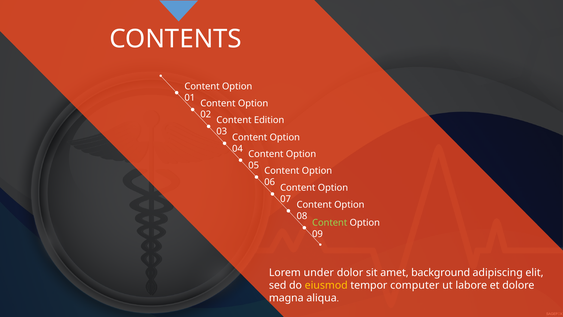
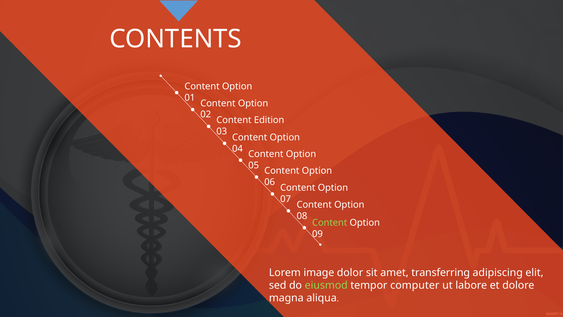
under: under -> image (319, 272)
background: background -> transferring (441, 272)
eiusmod colour: yellow -> light green (326, 285)
